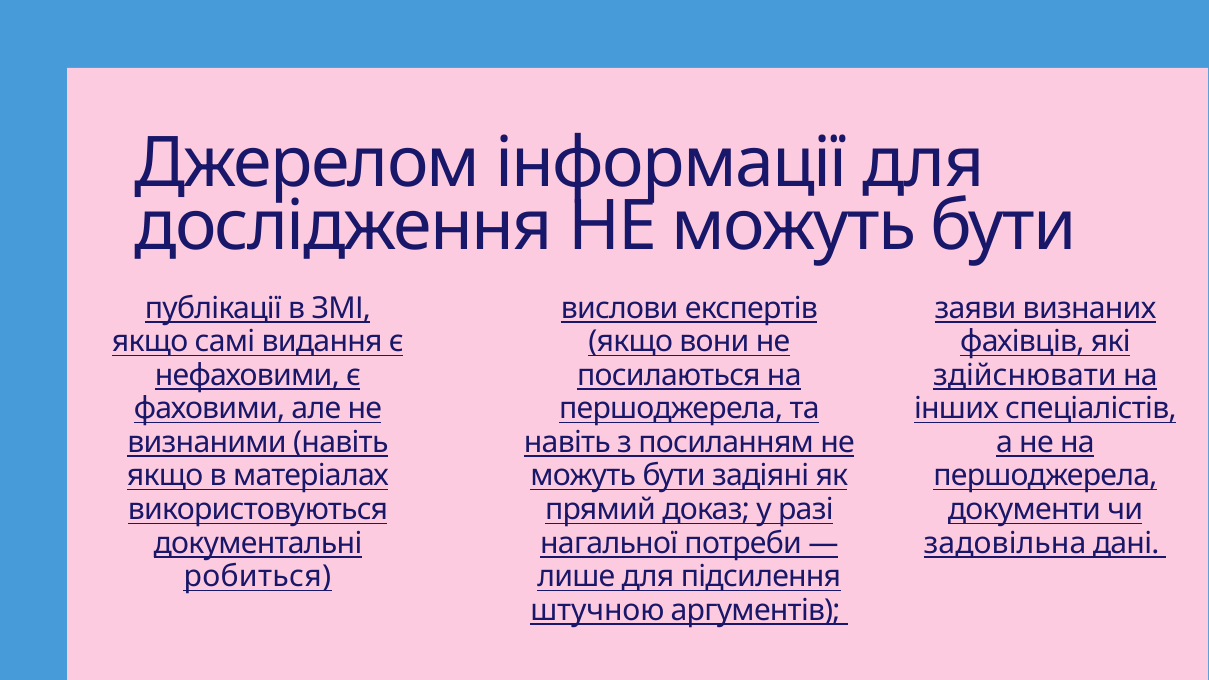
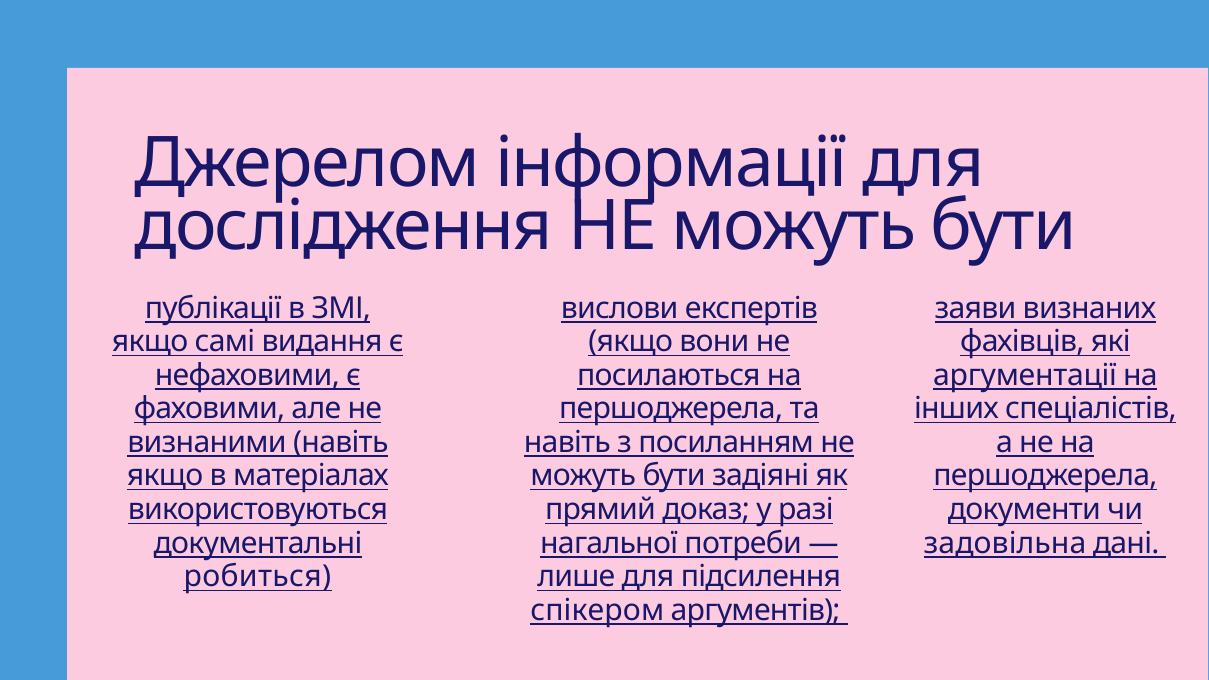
здійснювати: здійснювати -> аргументації (1025, 375)
штучною: штучною -> спікером (597, 610)
